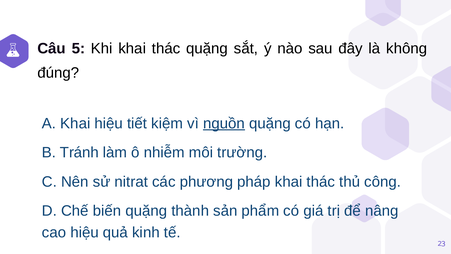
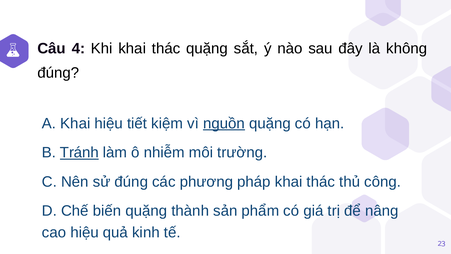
5: 5 -> 4 (78, 48)
Tránh underline: none -> present (79, 152)
sử nitrat: nitrat -> đúng (131, 182)
